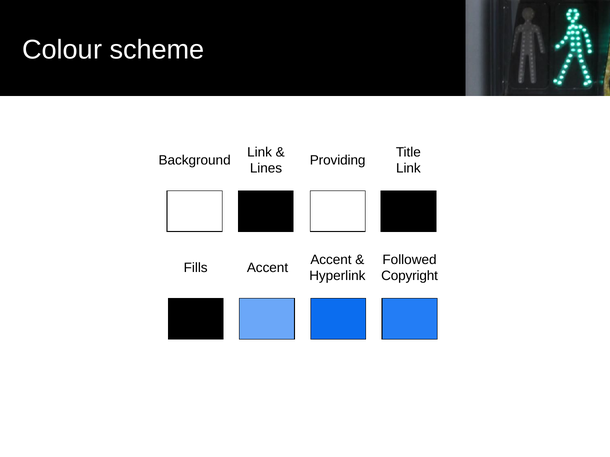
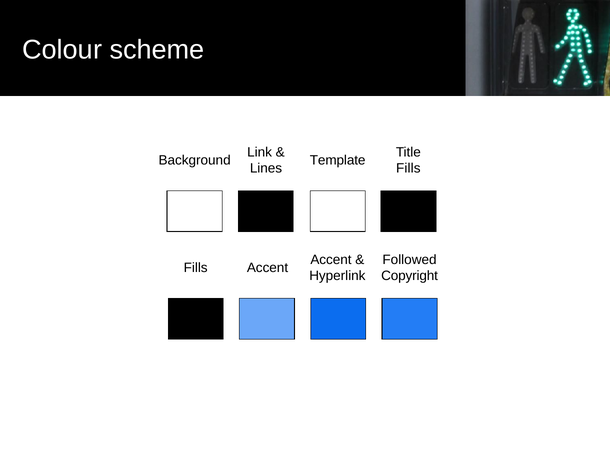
Providing: Providing -> Template (338, 160)
Link: Link -> Fills (408, 169)
